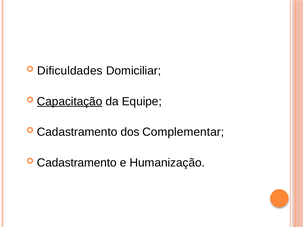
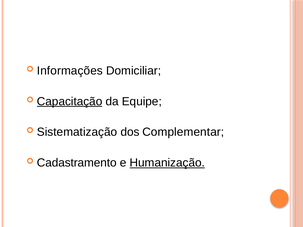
Dificuldades: Dificuldades -> Informações (70, 71)
Cadastramento: Cadastramento -> Sistematização (77, 132)
Humanização underline: none -> present (167, 163)
